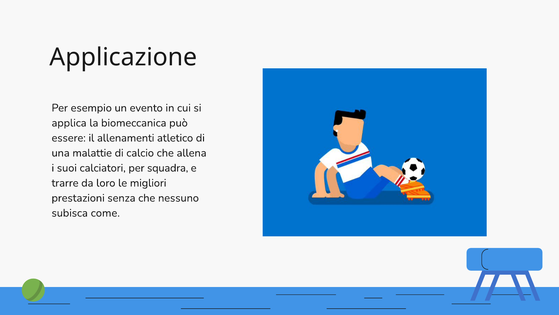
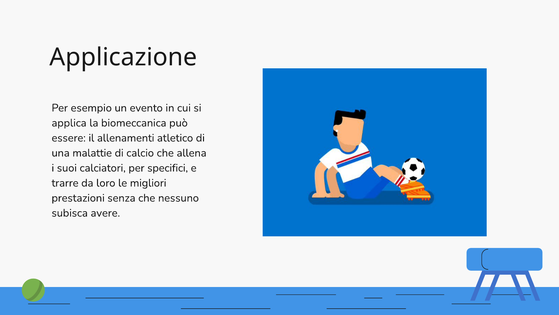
squadra: squadra -> specifici (168, 168)
come: come -> avere (105, 213)
